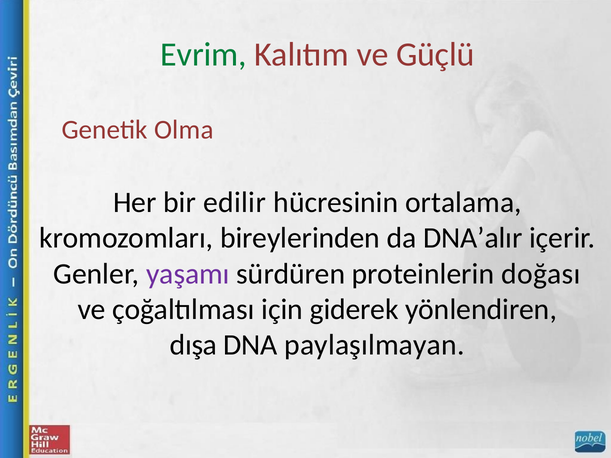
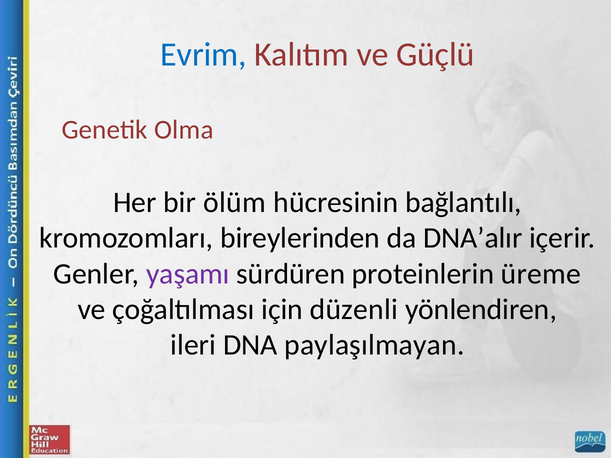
Evrim colour: green -> blue (204, 55)
edilir: edilir -> ölüm (235, 203)
ortalama: ortalama -> bağlantılı (463, 203)
doğası: doğası -> üreme (541, 274)
giderek: giderek -> düzenli (354, 310)
dışa: dışa -> ileri (193, 345)
